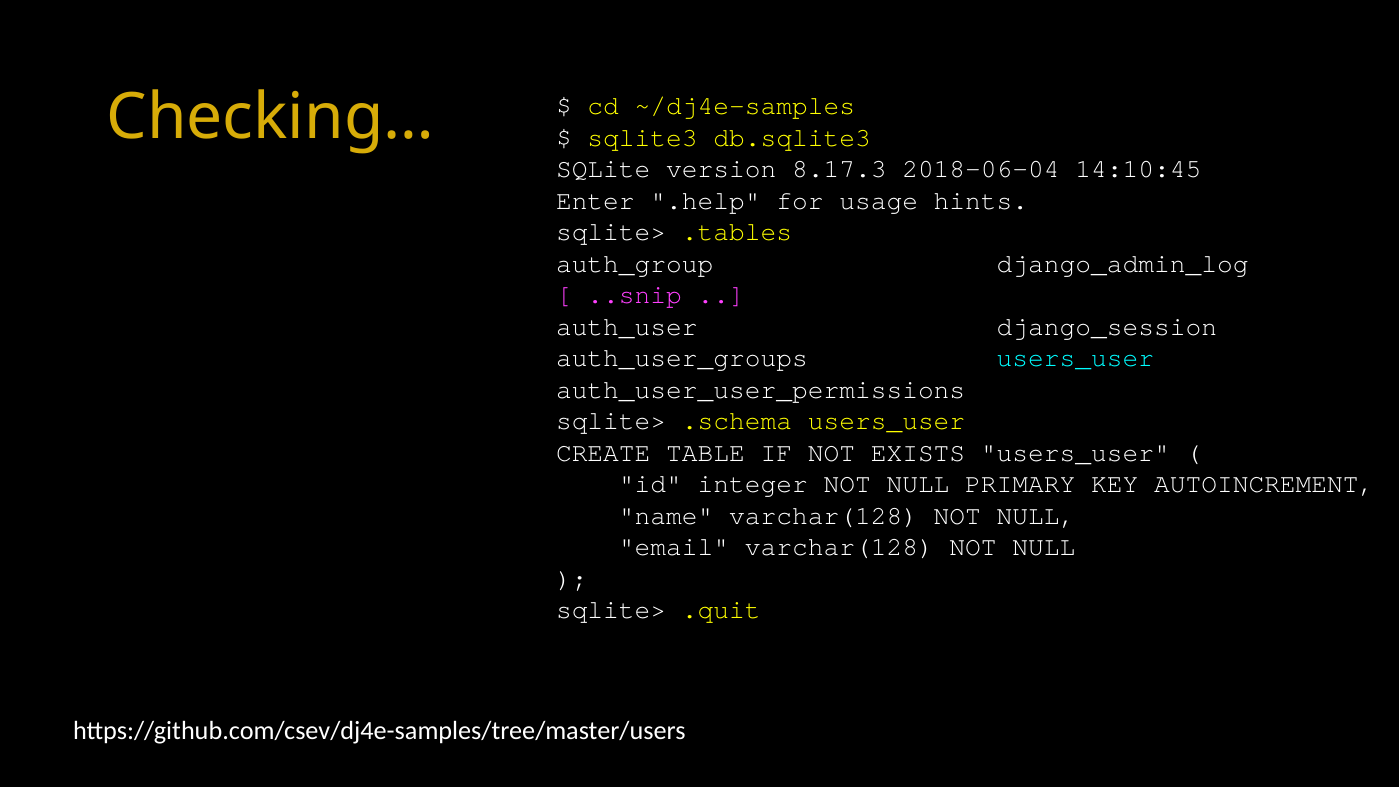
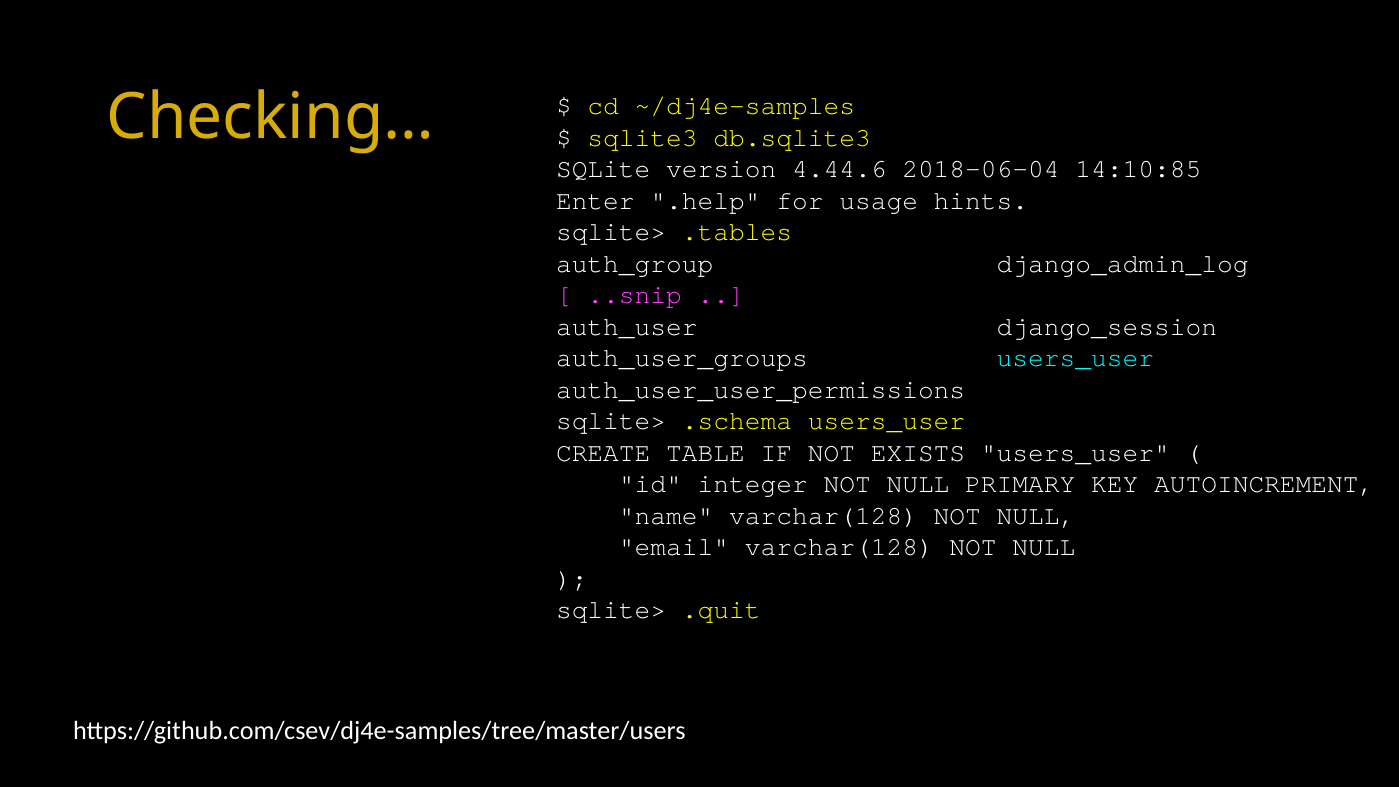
8.17.3: 8.17.3 -> 4.44.6 (839, 169)
14:10:45: 14:10:45 -> 14:10:85 (1138, 169)
